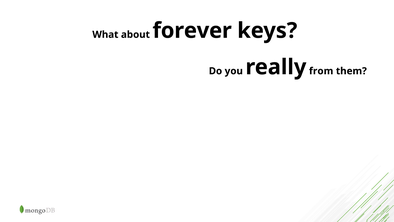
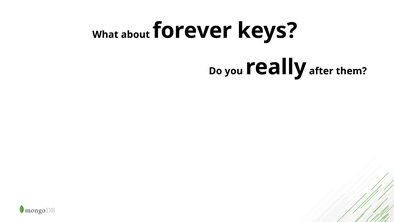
from: from -> after (321, 71)
